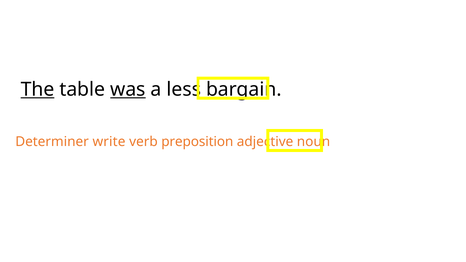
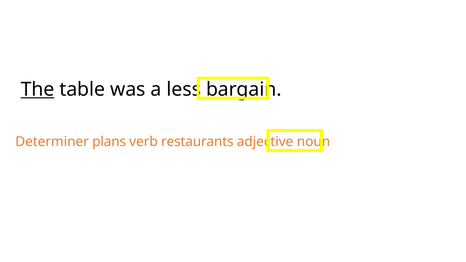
was underline: present -> none (128, 89)
write: write -> plans (109, 142)
preposition: preposition -> restaurants (197, 142)
